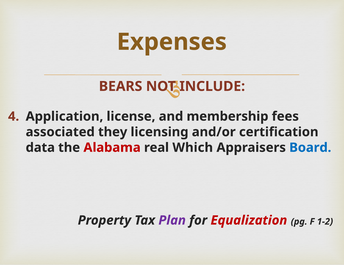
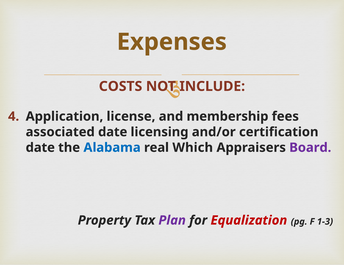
BEARS: BEARS -> COSTS (121, 87)
associated they: they -> date (113, 132)
data: data -> date (40, 148)
Alabama colour: red -> blue (112, 148)
Board colour: blue -> purple (310, 148)
1-2: 1-2 -> 1-3 (325, 222)
